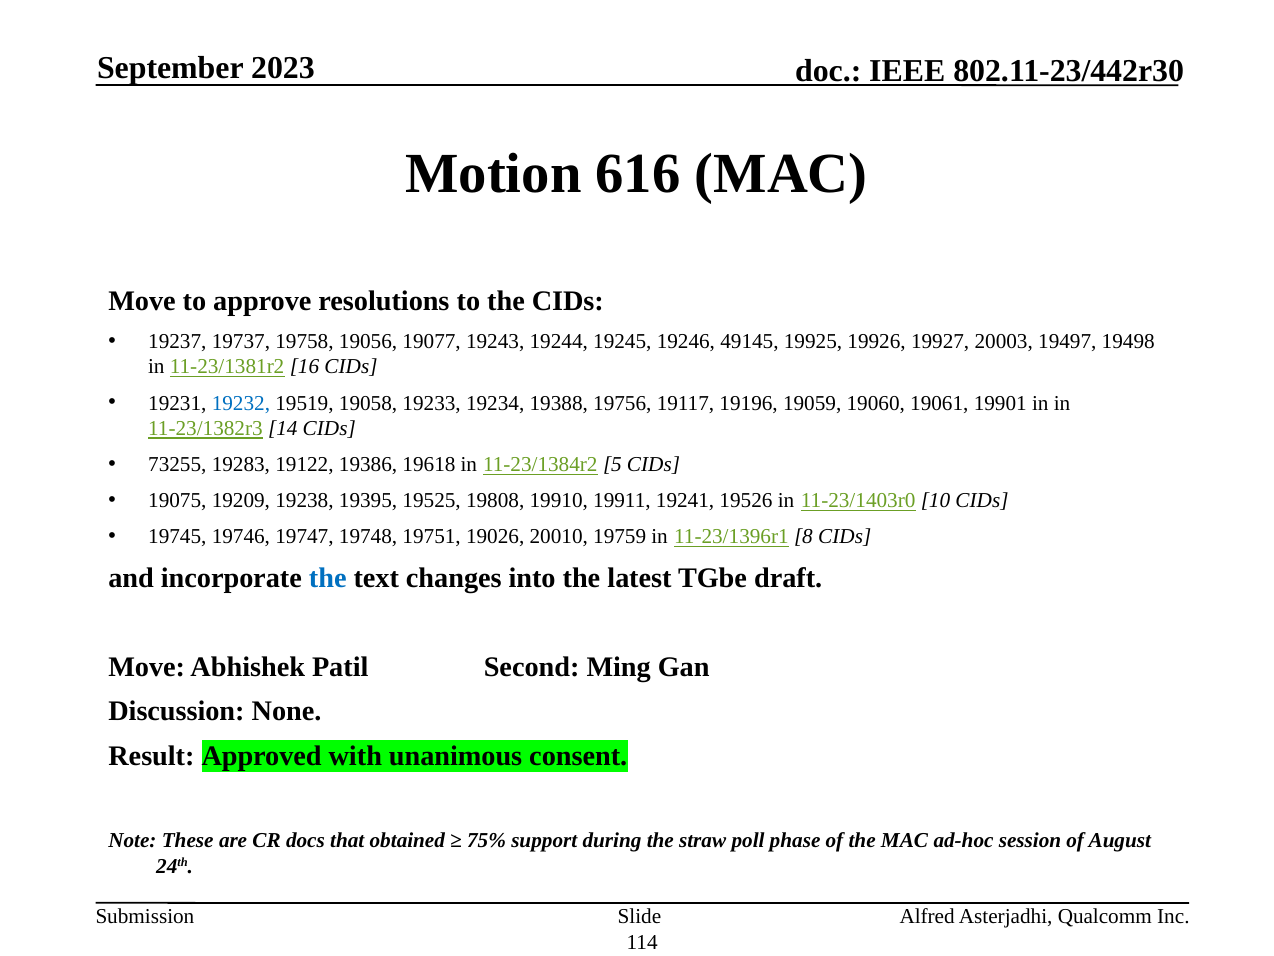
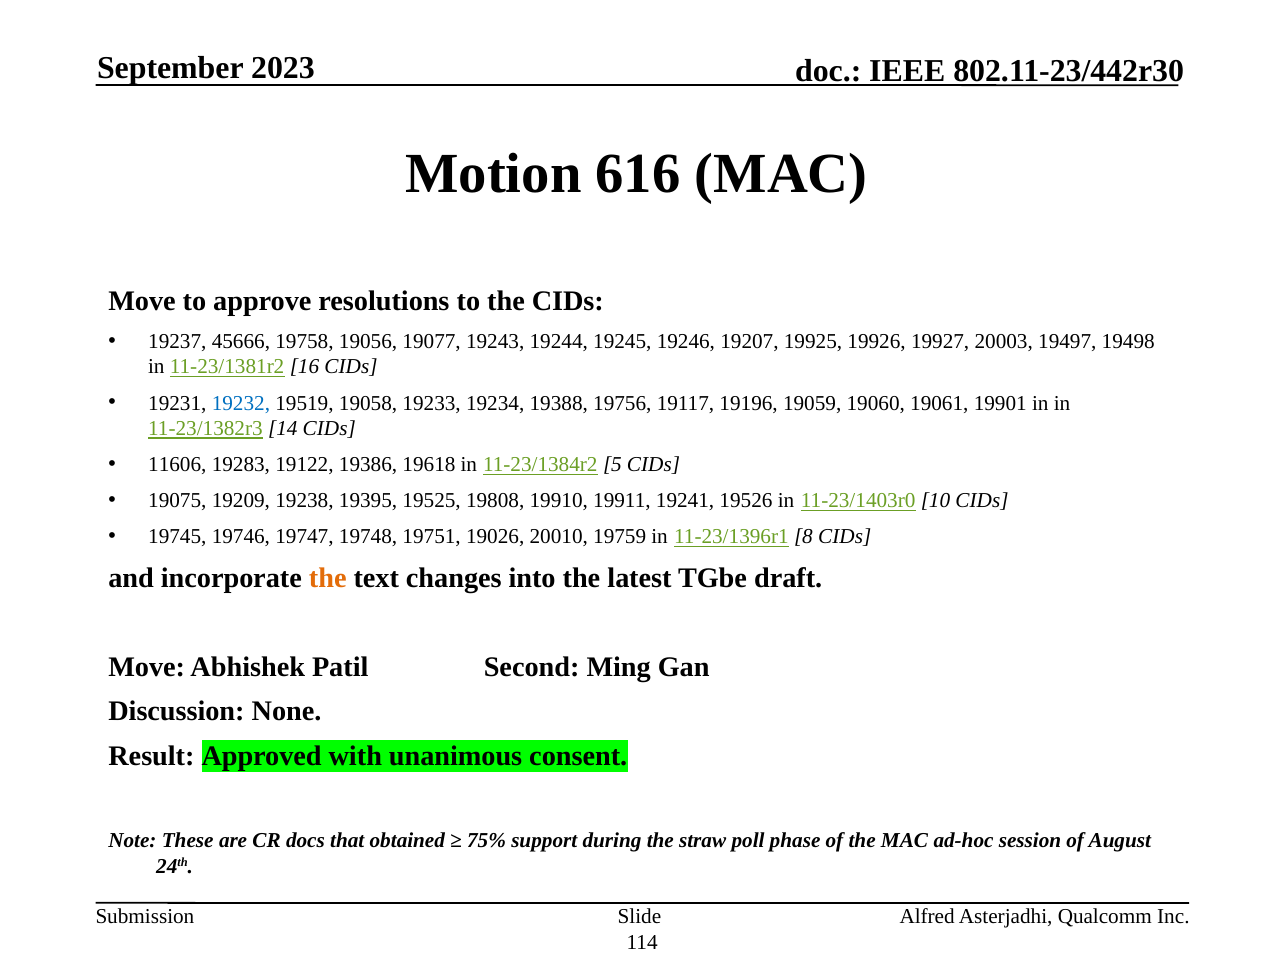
19737: 19737 -> 45666 (241, 341)
49145: 49145 -> 19207 (749, 341)
73255: 73255 -> 11606 (177, 464)
the colour: blue -> orange (328, 578)
